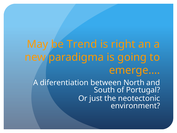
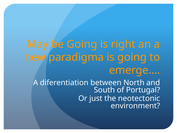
be Trend: Trend -> Going (82, 44)
